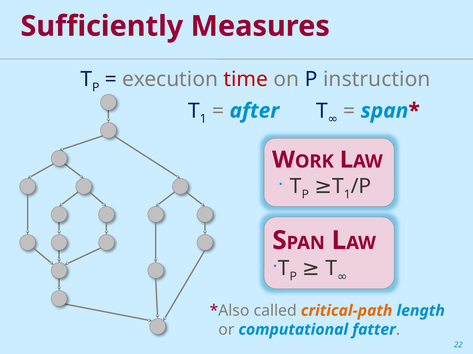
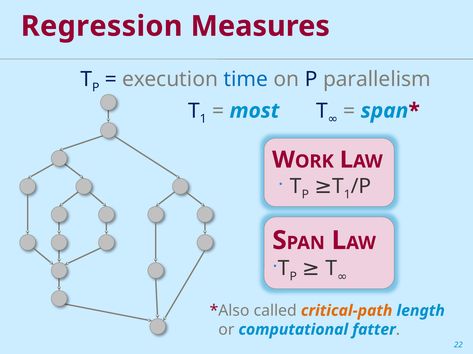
Sufficiently: Sufficiently -> Regression (102, 26)
time colour: red -> blue (246, 79)
instruction: instruction -> parallelism (377, 79)
after: after -> most (254, 111)
